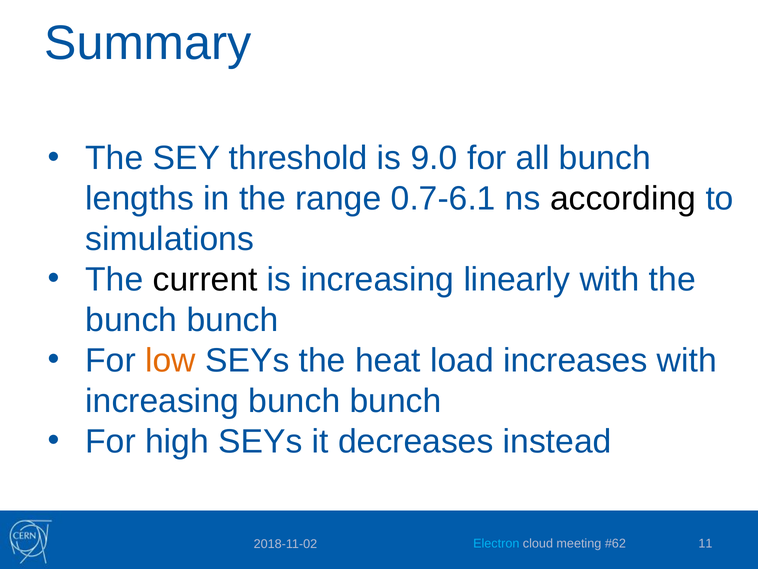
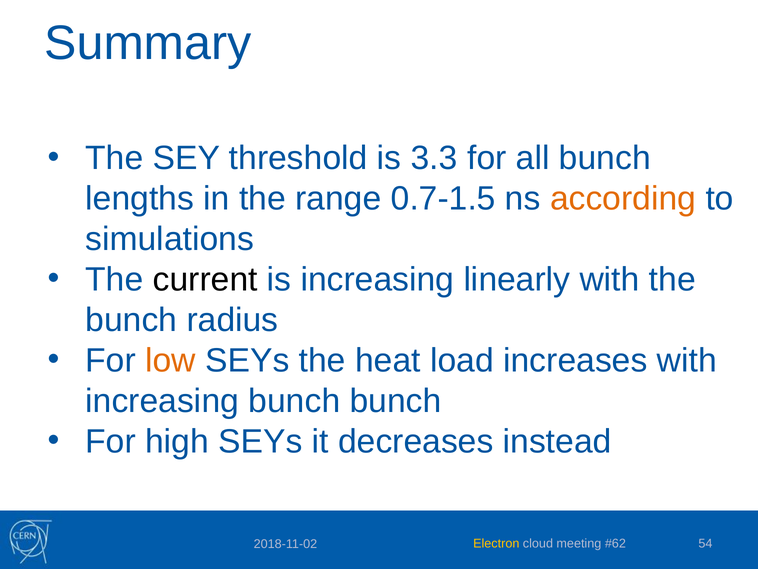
9.0: 9.0 -> 3.3 (434, 158)
0.7-6.1: 0.7-6.1 -> 0.7-1.5 (443, 198)
according colour: black -> orange (623, 198)
bunch: bunch -> radius (232, 320)
Electron colour: light blue -> yellow (496, 543)
11: 11 -> 54 (705, 543)
